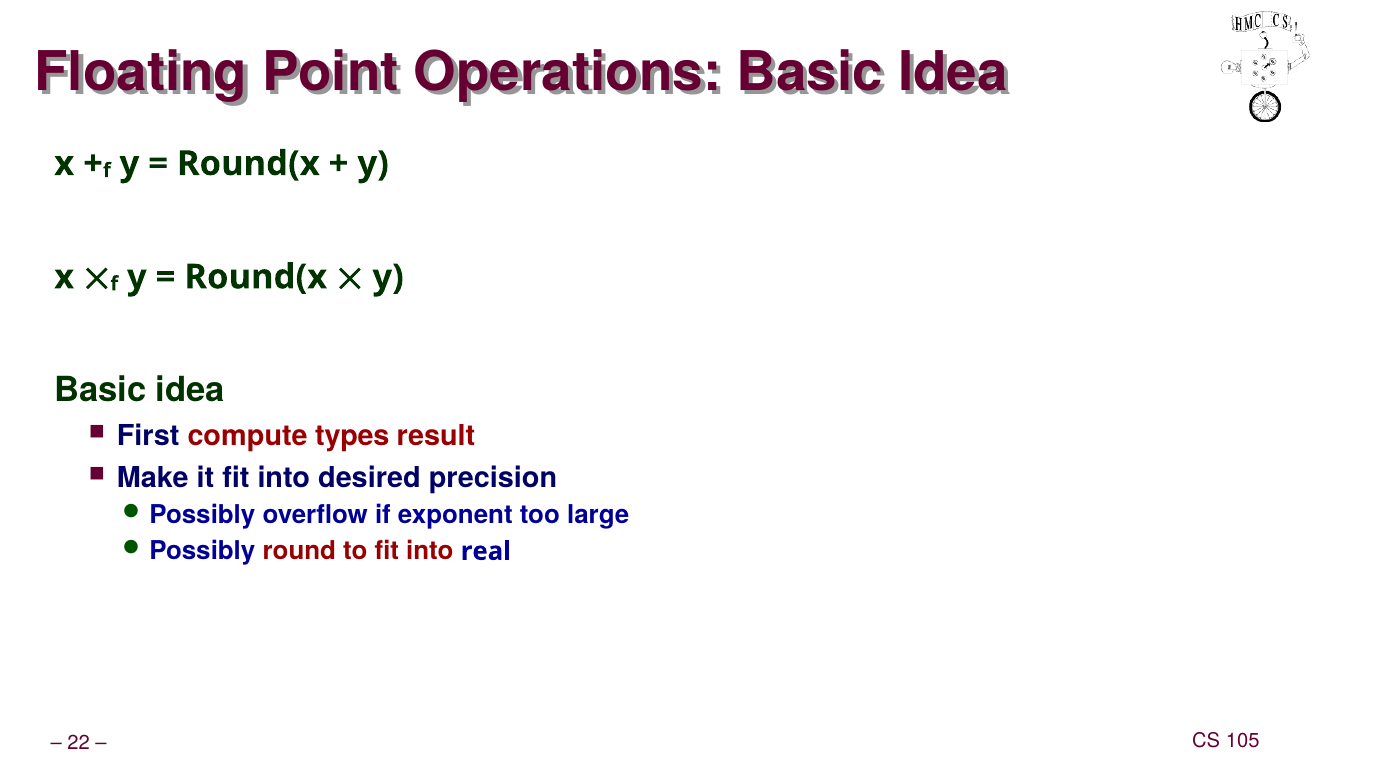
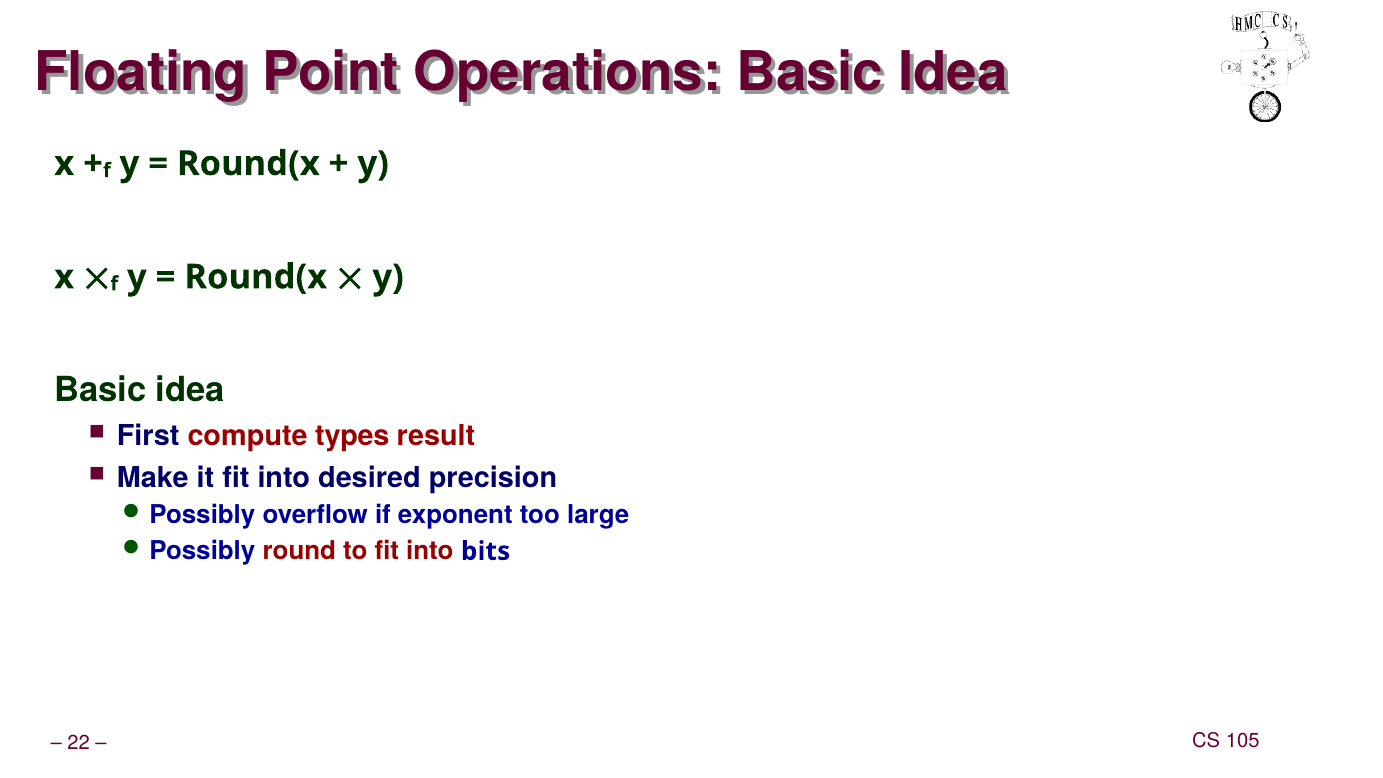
real: real -> bits (486, 551)
